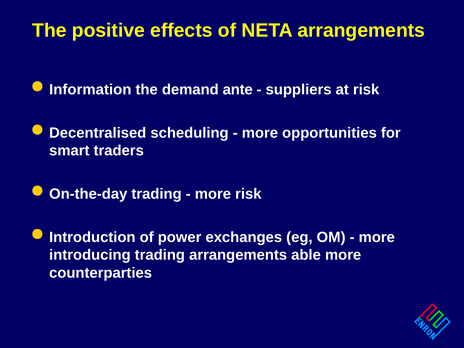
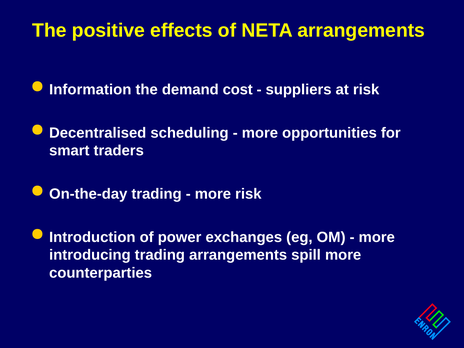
ante: ante -> cost (238, 90)
able: able -> spill (306, 255)
